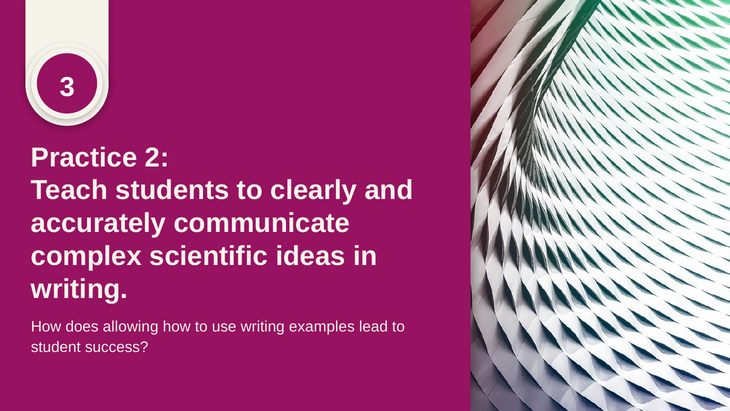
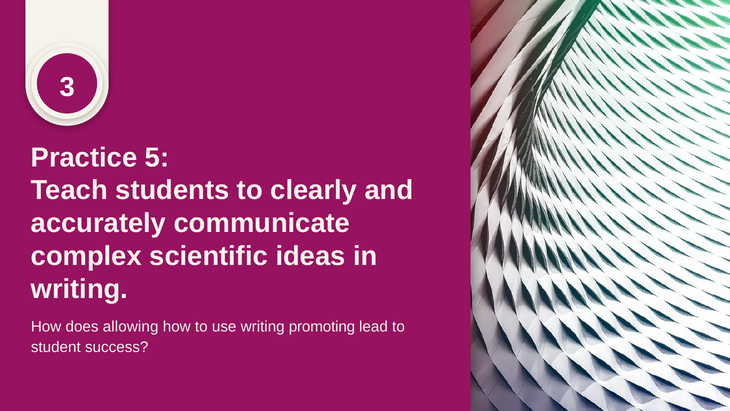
Practice 2: 2 -> 5 (157, 157)
examples: examples -> promoting (322, 326)
